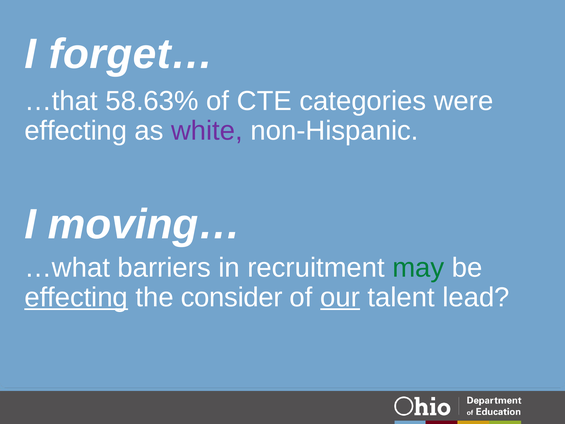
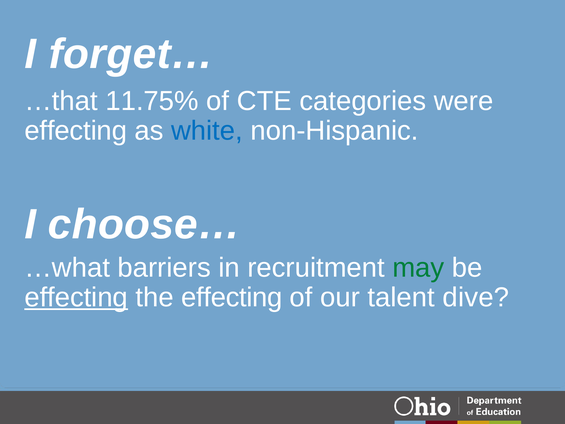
58.63%: 58.63% -> 11.75% (152, 101)
white colour: purple -> blue (207, 131)
moving…: moving… -> choose… (144, 224)
the consider: consider -> effecting (232, 297)
our underline: present -> none (340, 297)
lead: lead -> dive (476, 297)
